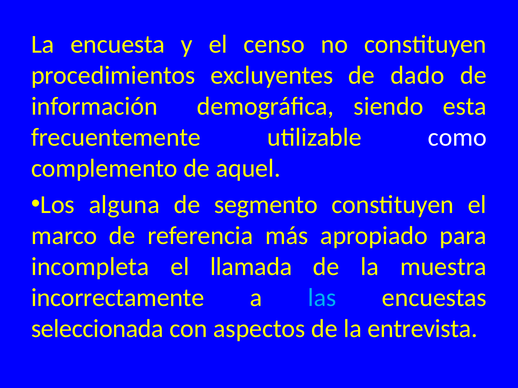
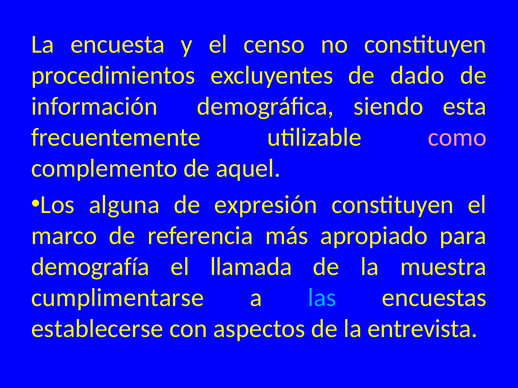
como colour: white -> pink (457, 137)
segmento: segmento -> expresión (266, 205)
incompleta: incompleta -> demografía (90, 267)
incorrectamente: incorrectamente -> cumplimentarse (117, 298)
seleccionada: seleccionada -> establecerse (97, 329)
